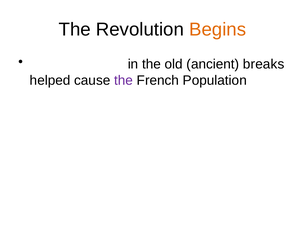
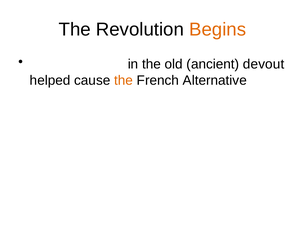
breaks: breaks -> devout (264, 64)
the colour: purple -> orange (124, 80)
Population: Population -> Alternative (215, 80)
